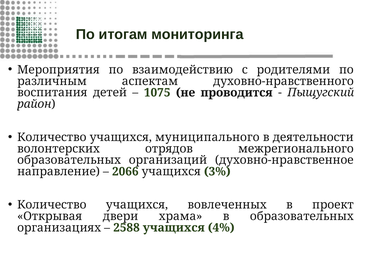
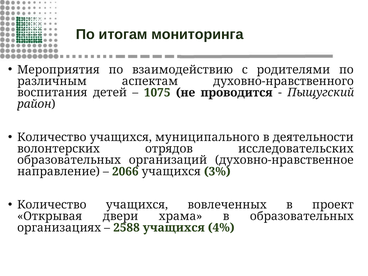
межрегионального: межрегионального -> исследовательских (296, 149)
